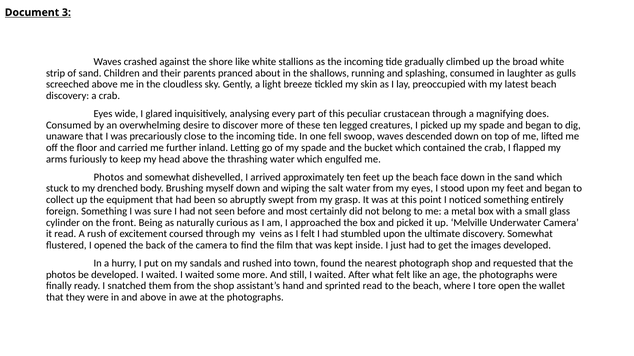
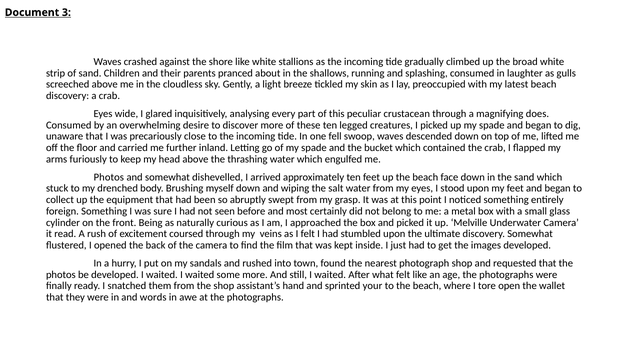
sprinted read: read -> your (373, 286)
and above: above -> words (153, 298)
